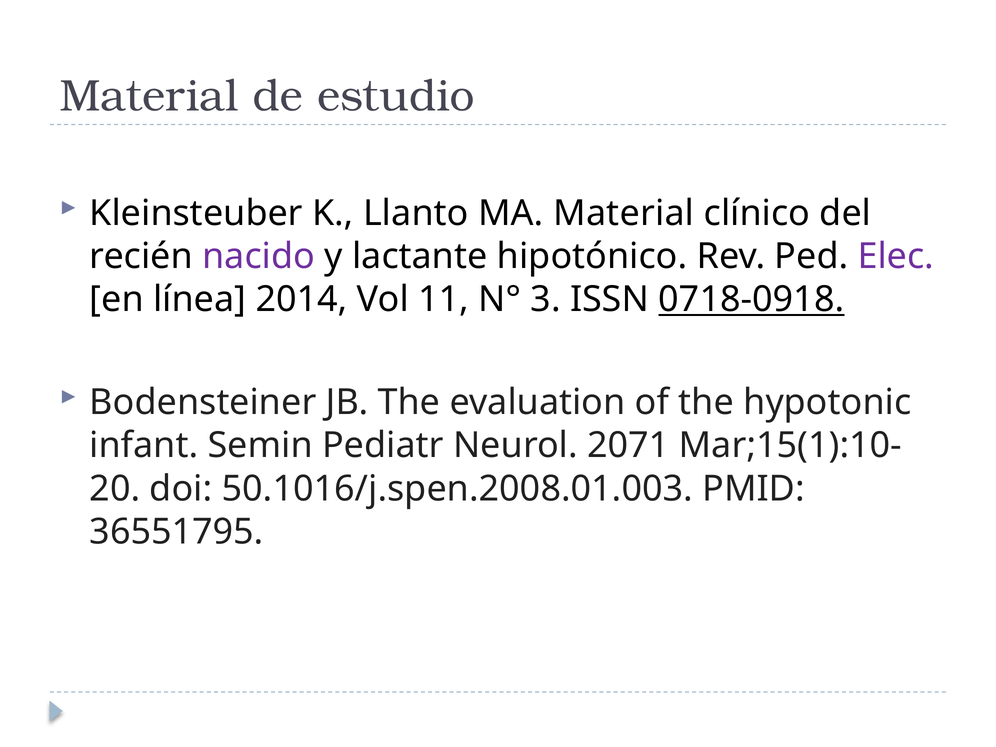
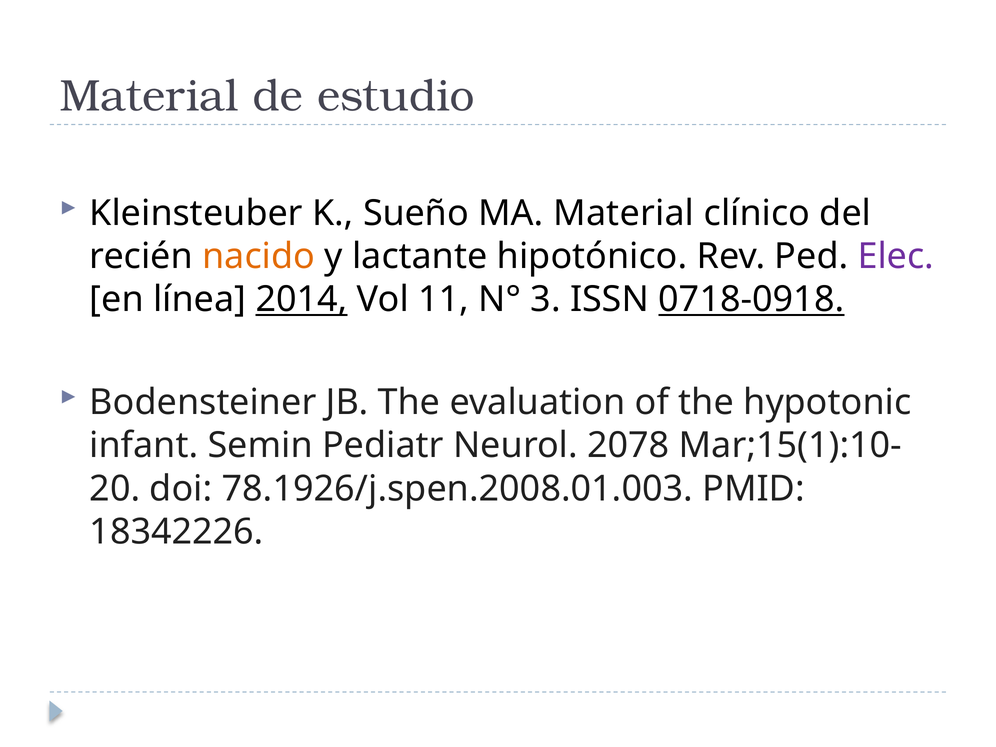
Llanto: Llanto -> Sueño (416, 213)
nacido colour: purple -> orange (259, 256)
2014 underline: none -> present (302, 300)
2071: 2071 -> 2078 (628, 446)
50.1016/j.spen.2008.01.003: 50.1016/j.spen.2008.01.003 -> 78.1926/j.spen.2008.01.003 (457, 489)
36551795: 36551795 -> 18342226 (177, 532)
